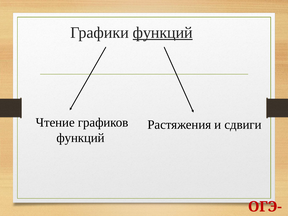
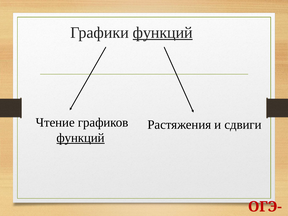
функций underline: none -> present (81, 138)
